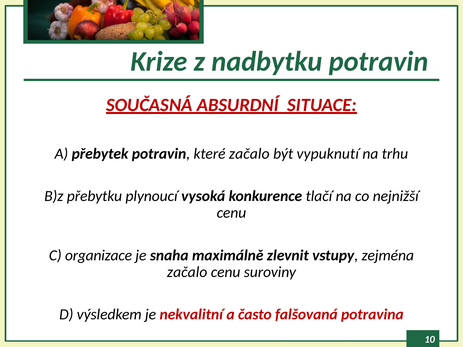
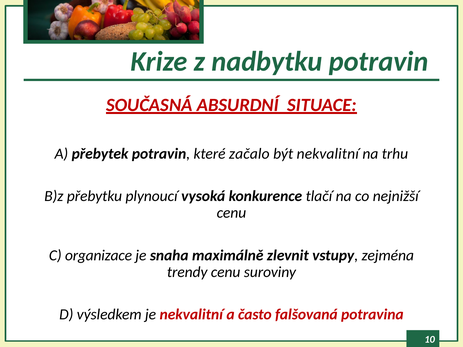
být vypuknutí: vypuknutí -> nekvalitní (328, 154)
začalo: začalo -> trendy (187, 272)
